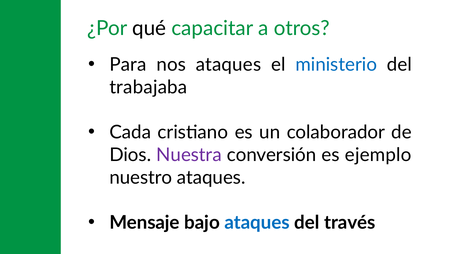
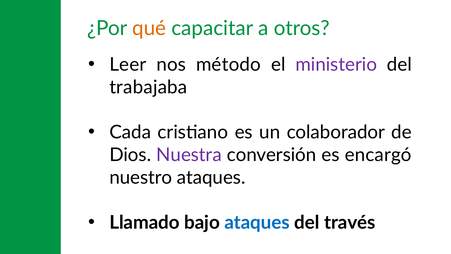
qué colour: black -> orange (149, 28)
Para: Para -> Leer (128, 65)
nos ataques: ataques -> método (228, 65)
ministerio colour: blue -> purple (336, 65)
ejemplo: ejemplo -> encargó (378, 155)
Mensaje: Mensaje -> Llamado (144, 222)
